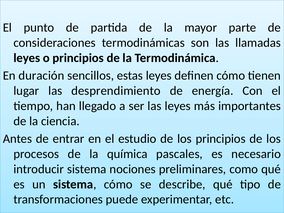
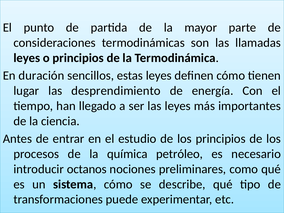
pascales: pascales -> petróleo (179, 154)
introducir sistema: sistema -> octanos (87, 169)
